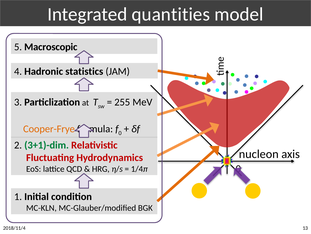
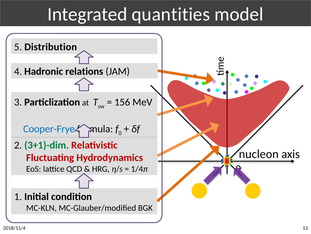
Macroscopic: Macroscopic -> Distribution (51, 47)
statistics: statistics -> relations (84, 71)
255: 255 -> 156 (122, 102)
Cooper-Frye colour: orange -> blue (49, 129)
